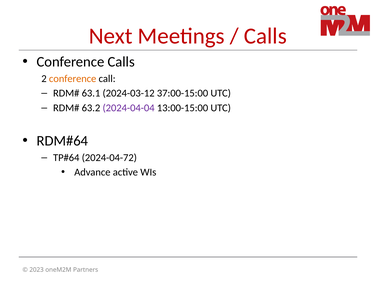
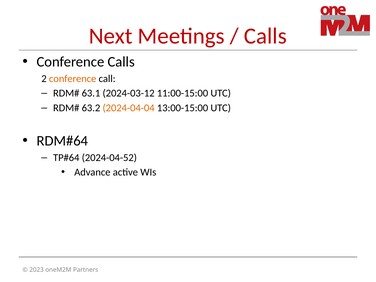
37:00-15:00: 37:00-15:00 -> 11:00-15:00 (183, 93)
2024-04-04 colour: purple -> orange (129, 108)
2024-04-72: 2024-04-72 -> 2024-04-52 (109, 158)
